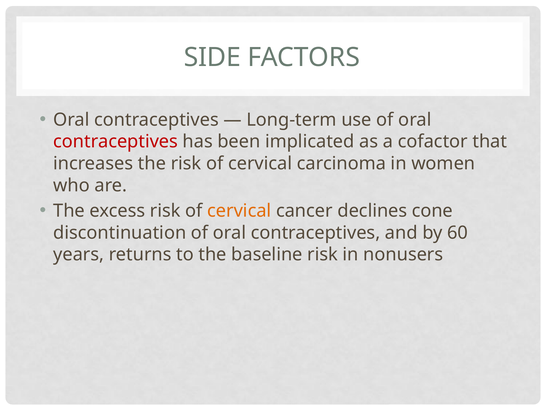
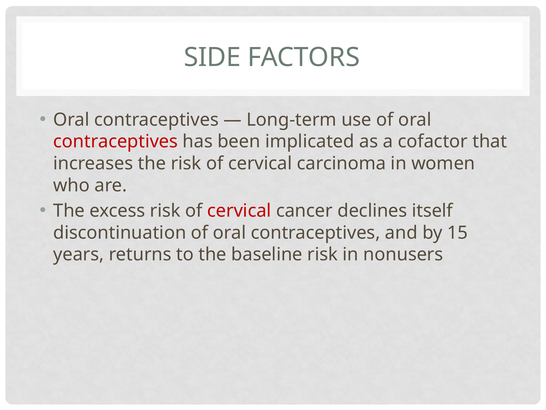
cervical colour: orange -> red (239, 211)
cone: cone -> itself (432, 211)
60: 60 -> 15 (458, 232)
